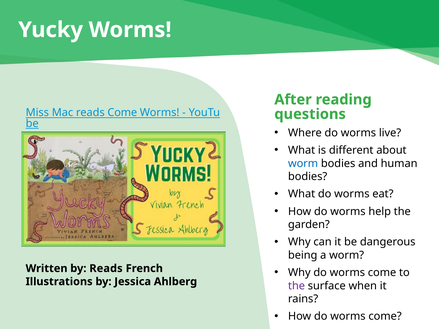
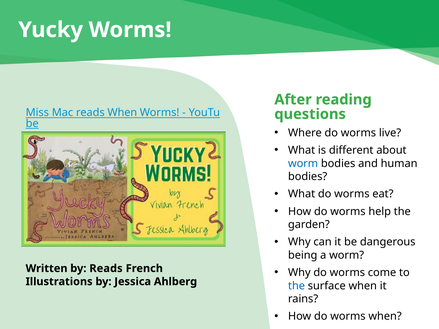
reads Come: Come -> When (122, 113)
the colour: purple -> blue (297, 286)
How do worms come: come -> when (385, 317)
